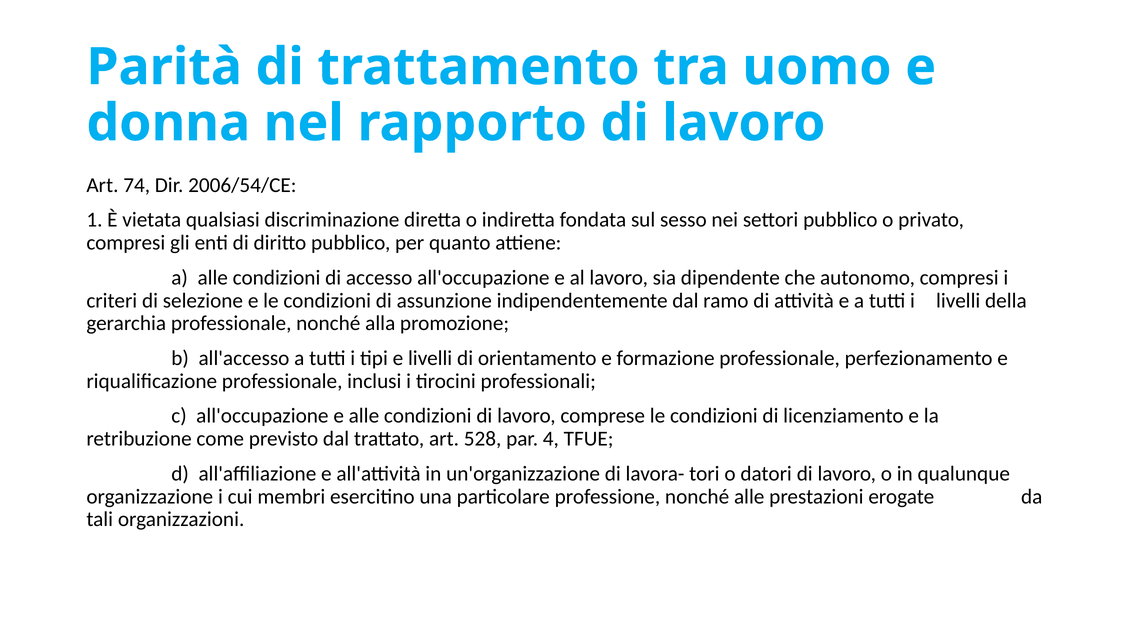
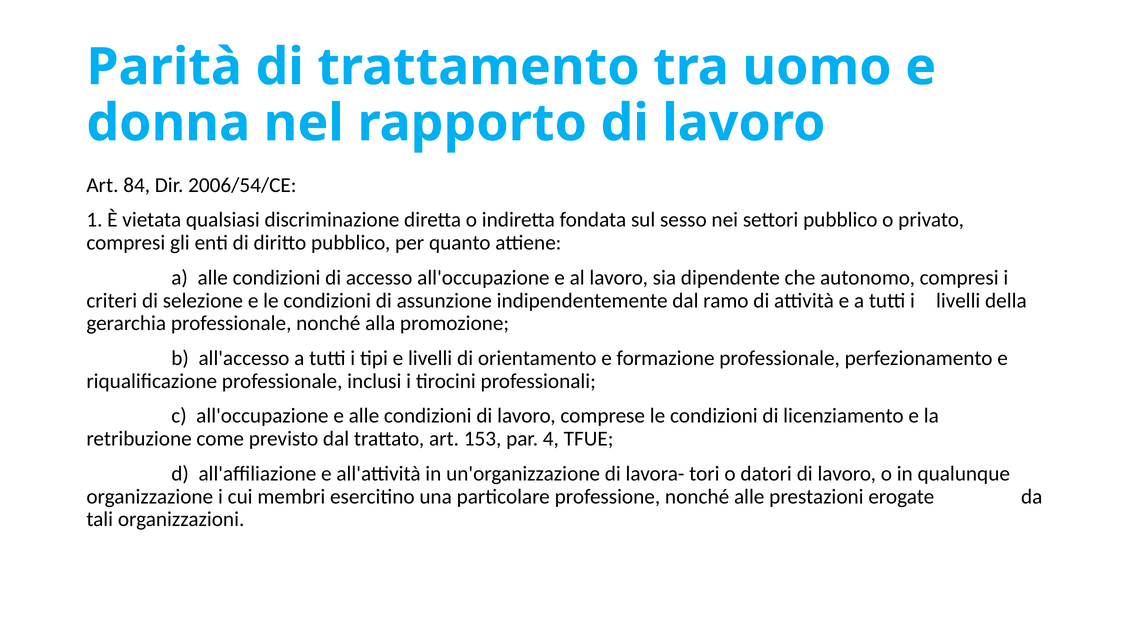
74: 74 -> 84 (137, 185)
528: 528 -> 153 (483, 439)
